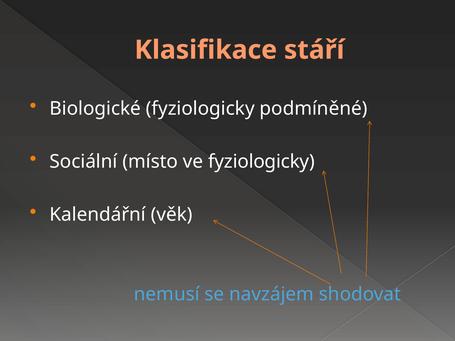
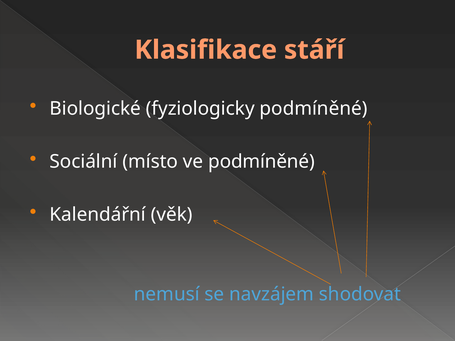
ve fyziologicky: fyziologicky -> podmíněné (261, 162)
